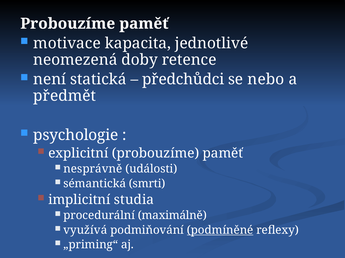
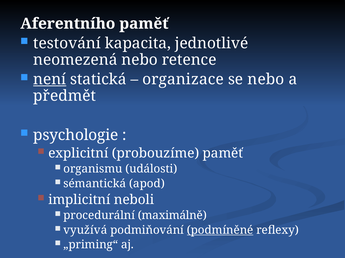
Probouzíme: Probouzíme -> Aferentního (68, 24)
motivace: motivace -> testování (67, 43)
neomezená doby: doby -> nebo (140, 60)
není underline: none -> present (50, 80)
předchůdci: předchůdci -> organizace (183, 80)
nesprávně: nesprávně -> organismu (93, 169)
smrti: smrti -> apod (147, 184)
studia: studia -> neboli (134, 200)
